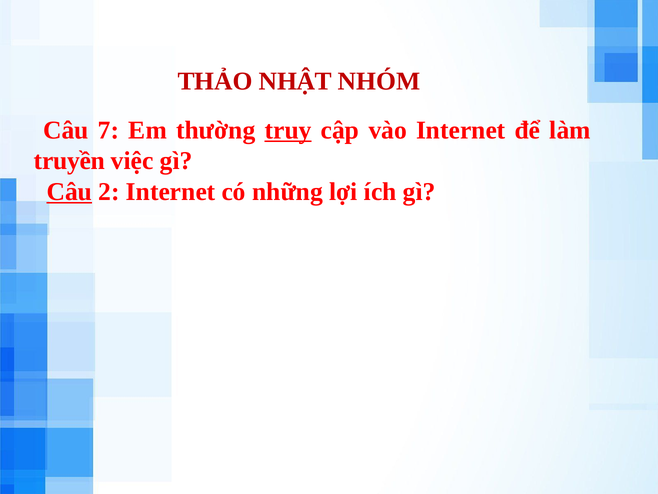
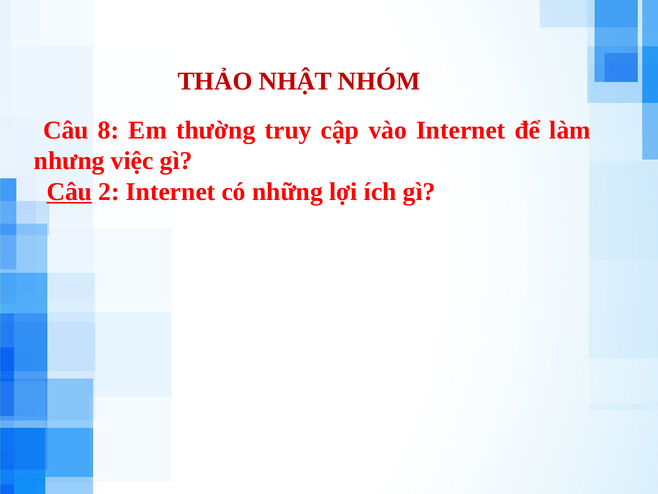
7: 7 -> 8 (109, 130)
truy underline: present -> none (288, 130)
truyền: truyền -> nhưng (69, 161)
